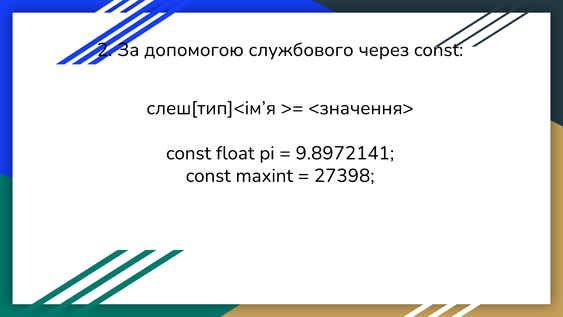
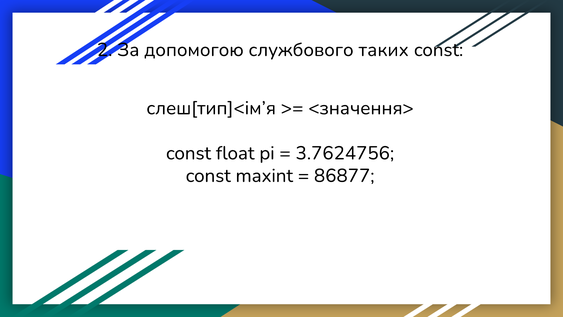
через: через -> таких (384, 50)
9.8972141: 9.8972141 -> 3.7624756 (345, 153)
27398: 27398 -> 86877 (344, 176)
